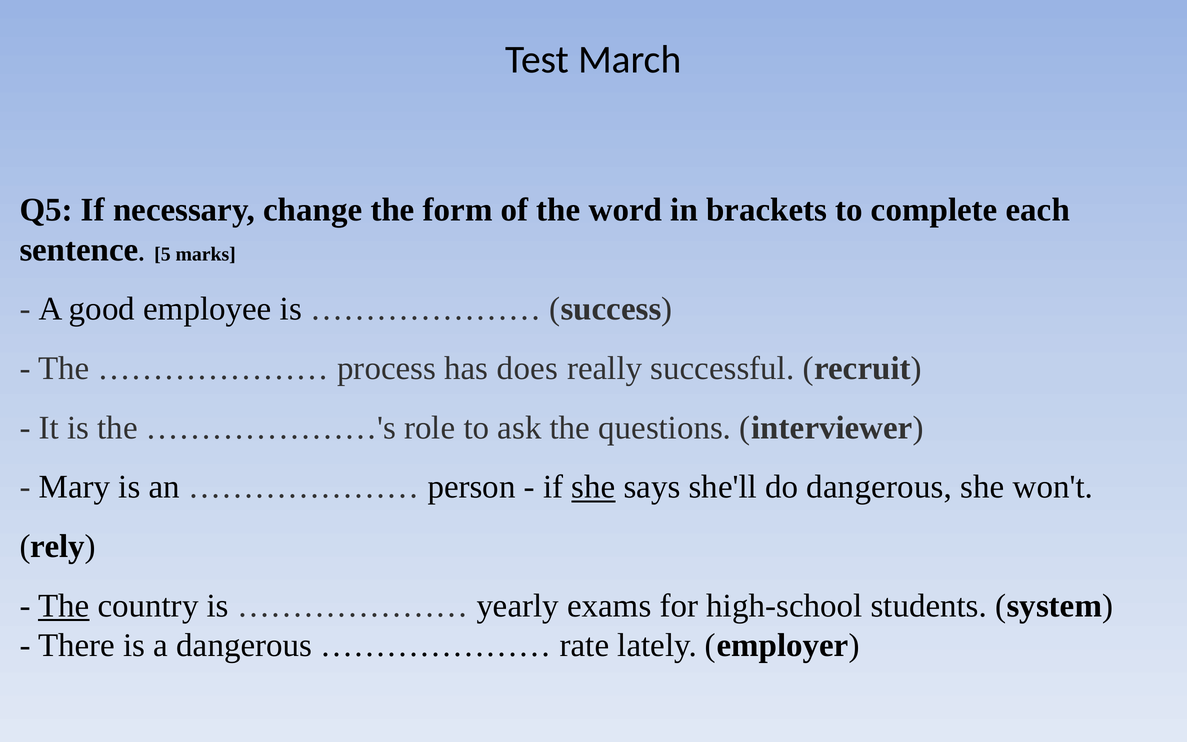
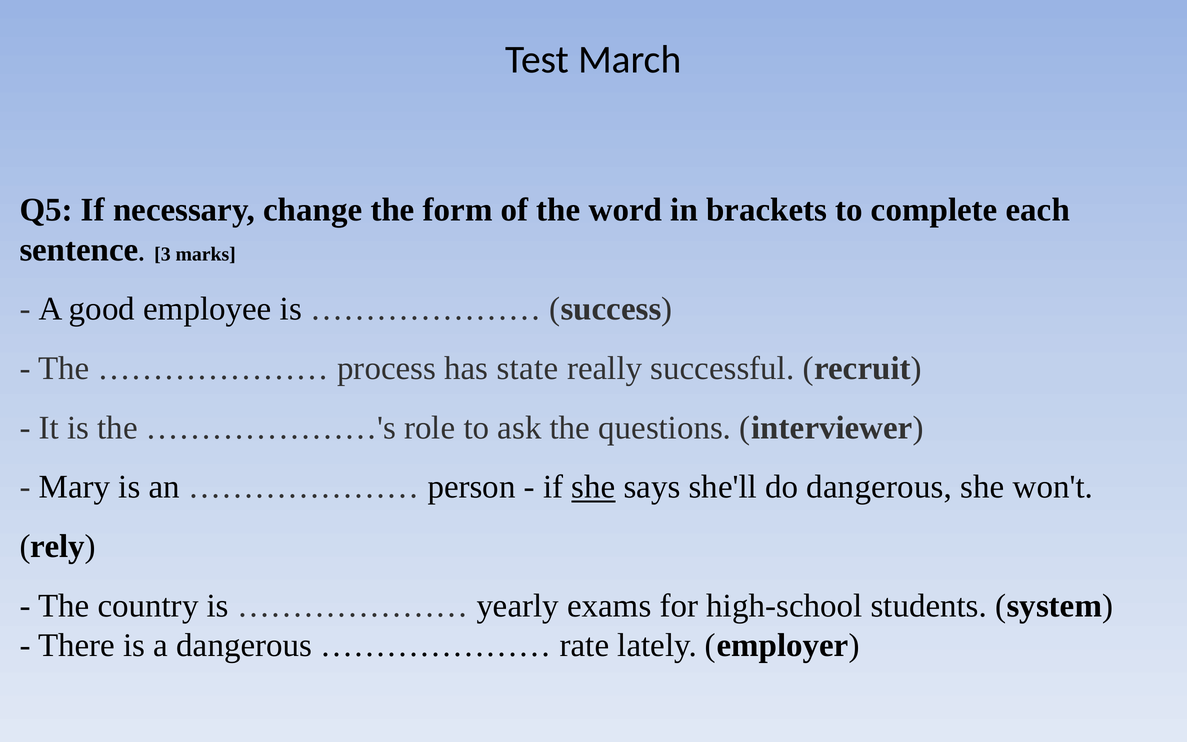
5: 5 -> 3 (162, 254)
does: does -> state (528, 368)
The underline: present -> none (64, 606)
